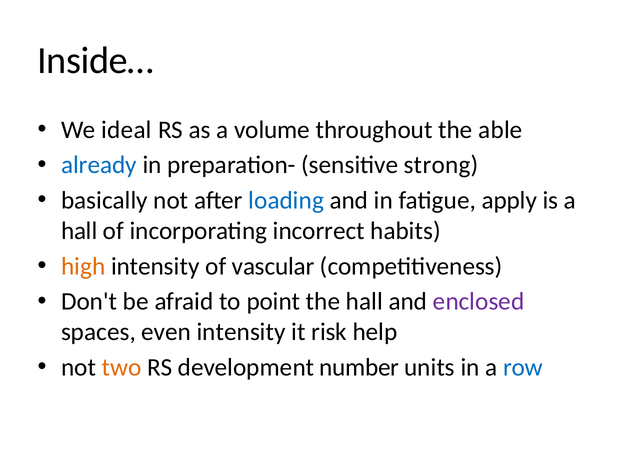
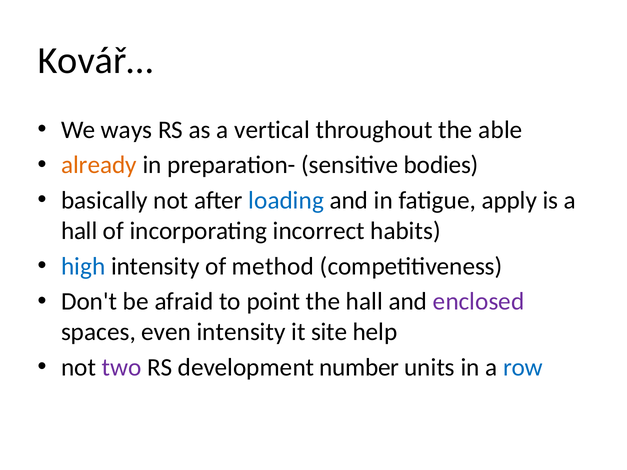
Inside…: Inside… -> Kovář… (95, 61)
ideal: ideal -> ways (127, 130)
volume: volume -> vertical (272, 130)
already colour: blue -> orange (99, 165)
strong: strong -> bodies (441, 165)
high colour: orange -> blue (83, 266)
vascular: vascular -> method (273, 266)
risk: risk -> site (329, 332)
two colour: orange -> purple (122, 367)
